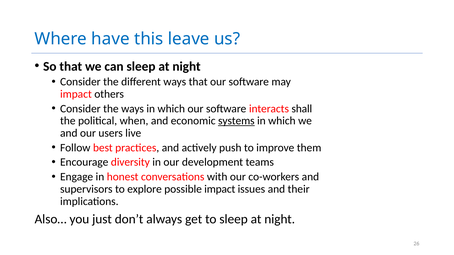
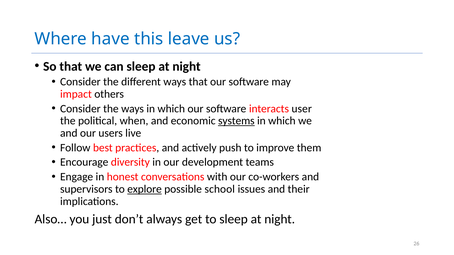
shall: shall -> user (302, 109)
explore underline: none -> present (145, 189)
possible impact: impact -> school (220, 189)
